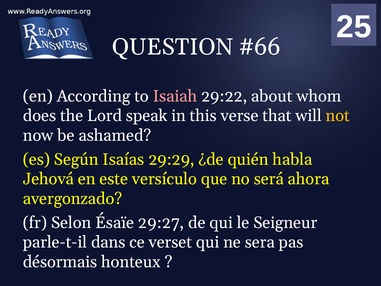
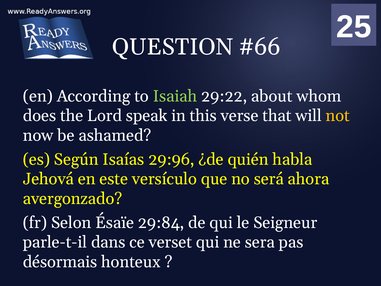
Isaiah colour: pink -> light green (175, 96)
29:29: 29:29 -> 29:96 (171, 159)
29:27: 29:27 -> 29:84 (161, 222)
